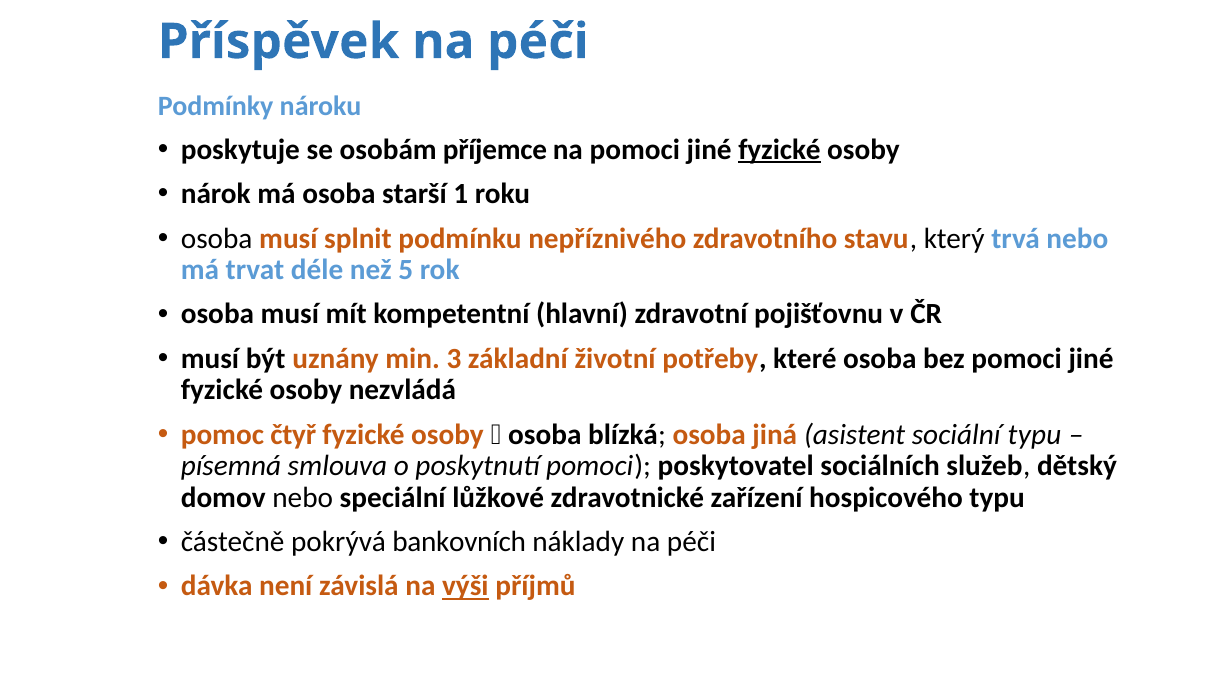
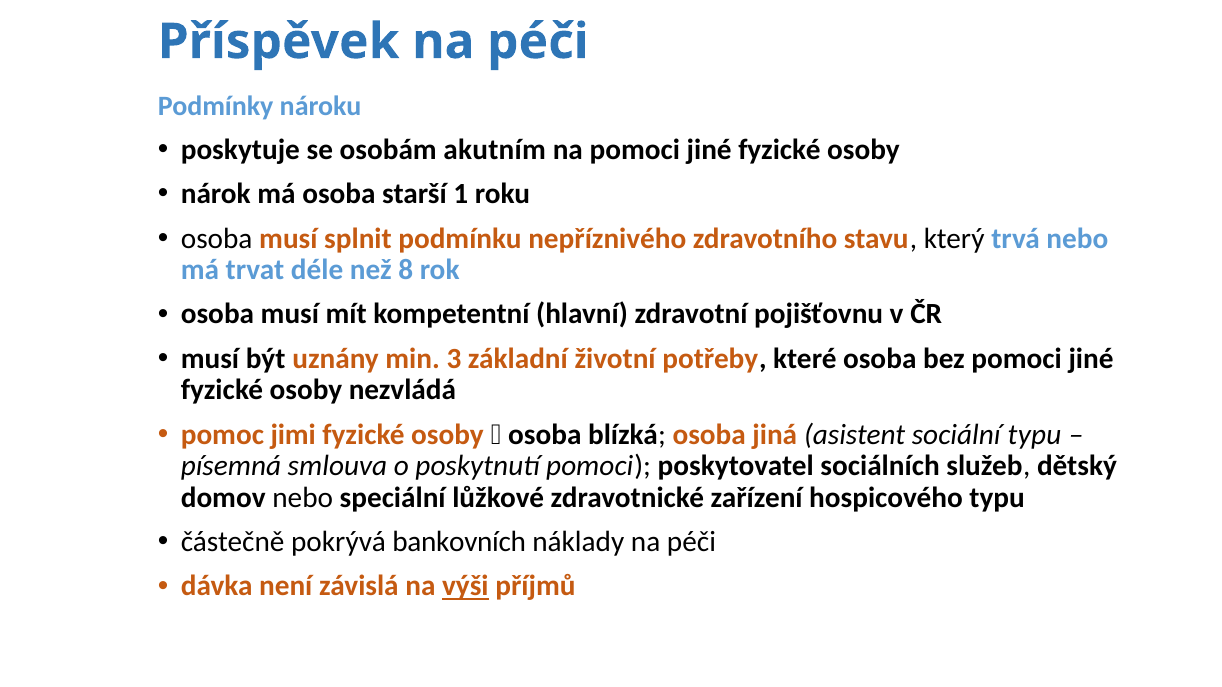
příjemce: příjemce -> akutním (495, 150)
fyzické underline: present -> none (779, 150)
5: 5 -> 8 (406, 270)
čtyř: čtyř -> jimi (293, 435)
